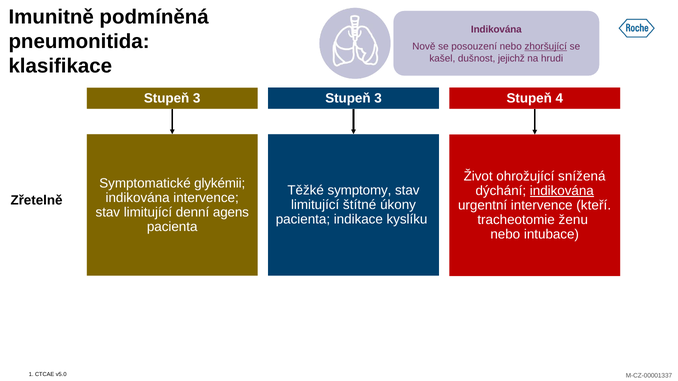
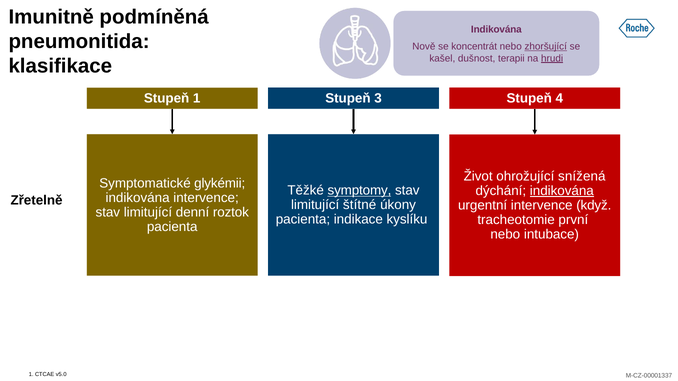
posouzení: posouzení -> koncentrát (474, 46)
jejichž: jejichž -> terapii (511, 58)
hrudi underline: none -> present (552, 58)
3: 3 -> 1 (197, 98)
symptomy underline: none -> present (359, 191)
kteří: kteří -> když (594, 205)
agens: agens -> roztok (231, 212)
ženu: ženu -> první (573, 220)
